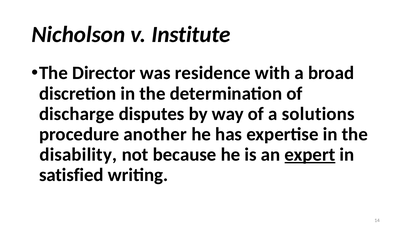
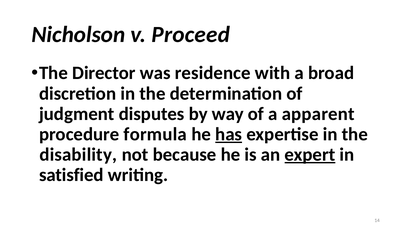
Institute: Institute -> Proceed (191, 35)
discharge: discharge -> judgment (77, 114)
solutions: solutions -> apparent (318, 114)
another: another -> formula (155, 134)
has underline: none -> present (229, 134)
